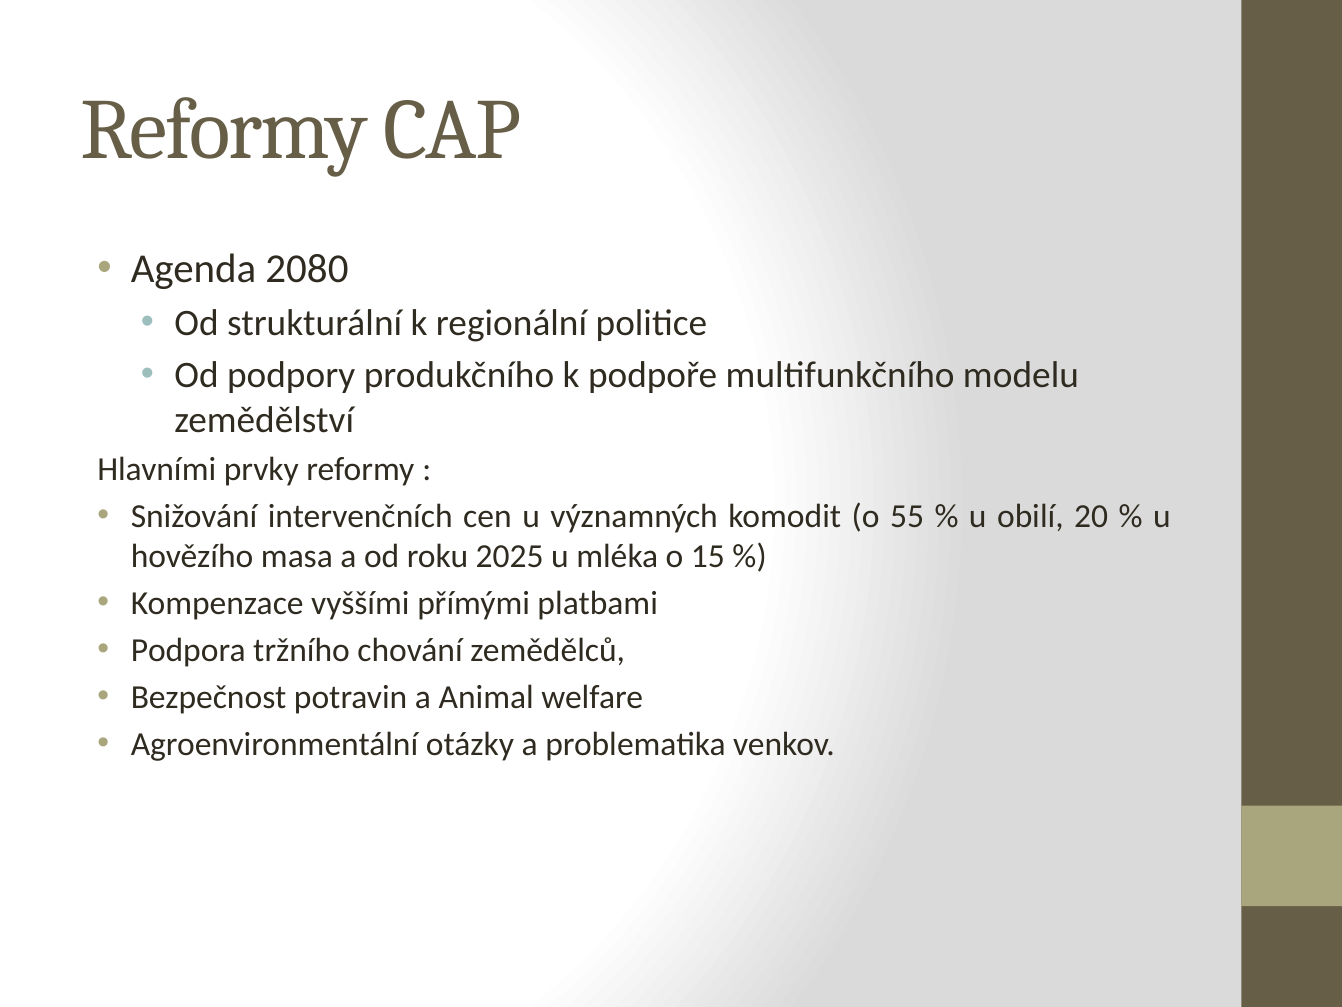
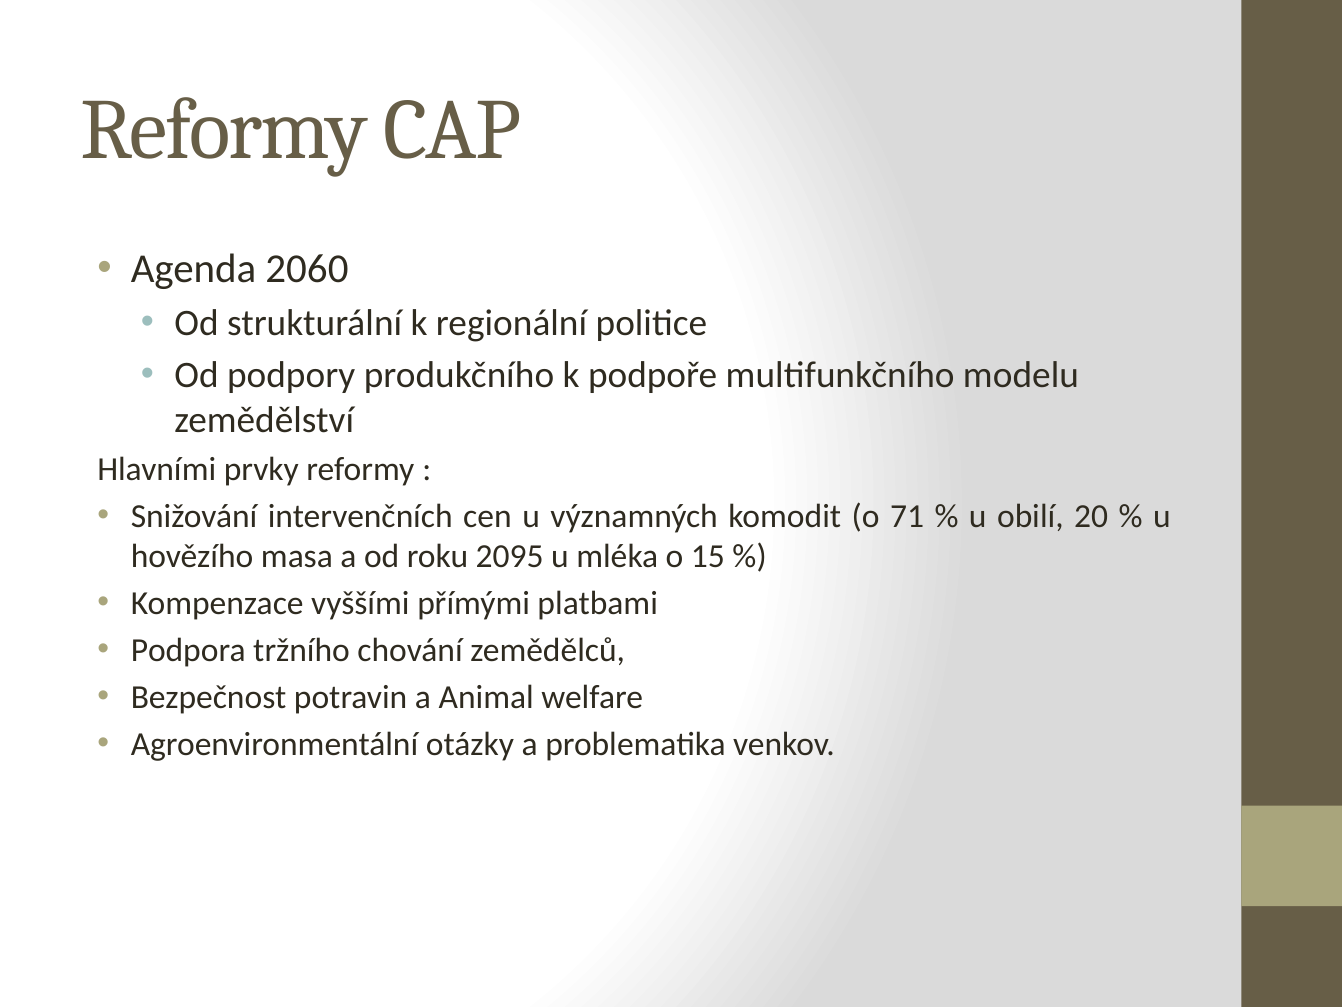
2080: 2080 -> 2060 (307, 269)
55: 55 -> 71 (907, 516)
2025: 2025 -> 2095 (510, 556)
